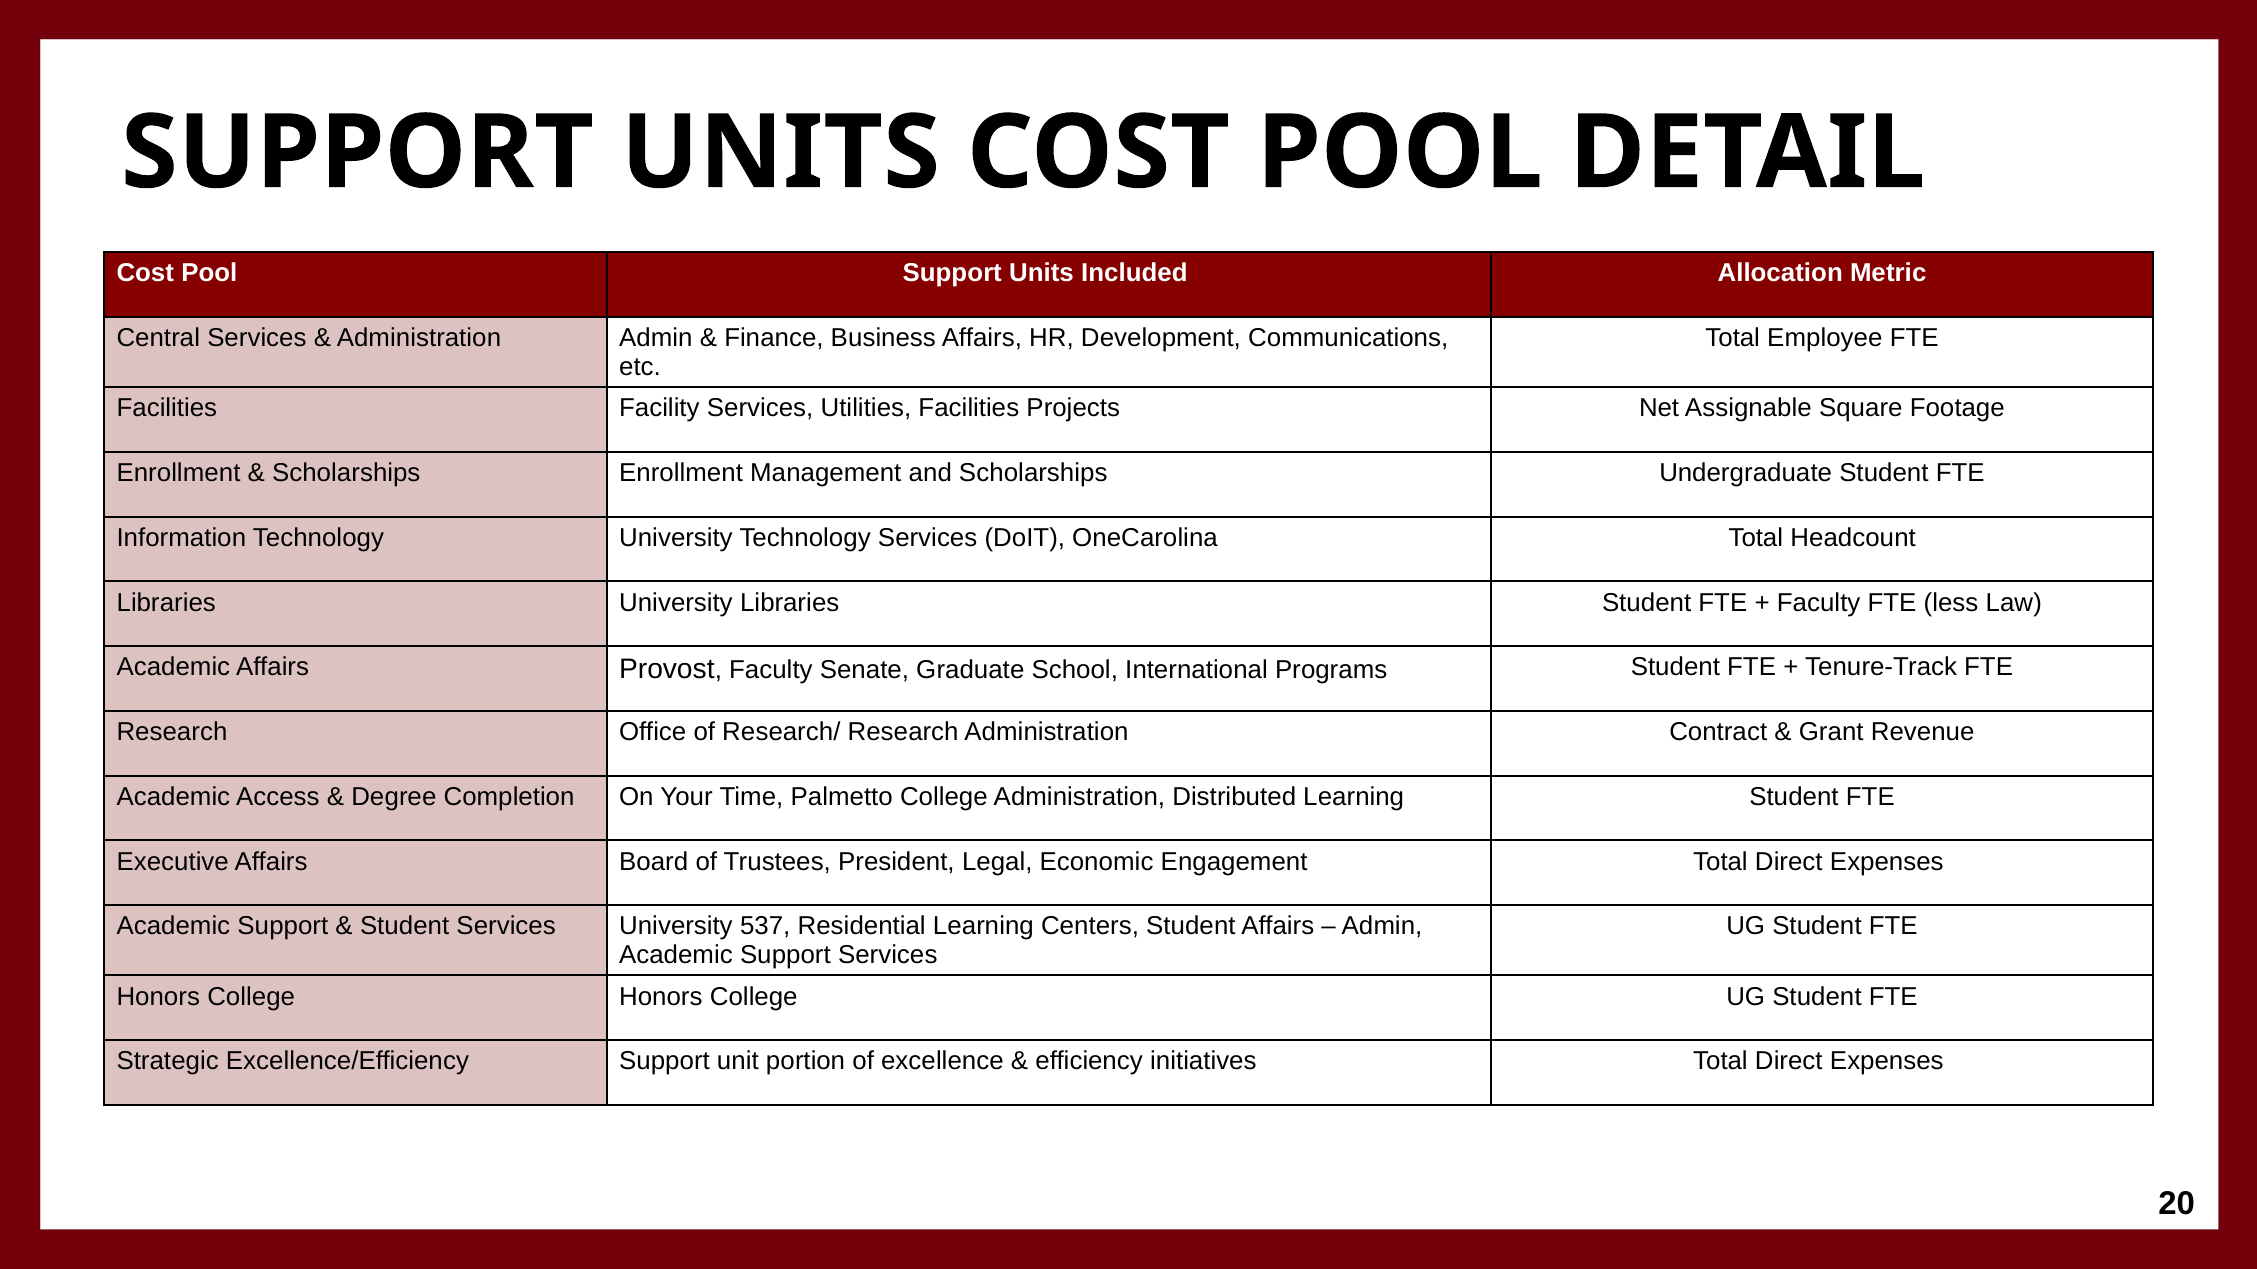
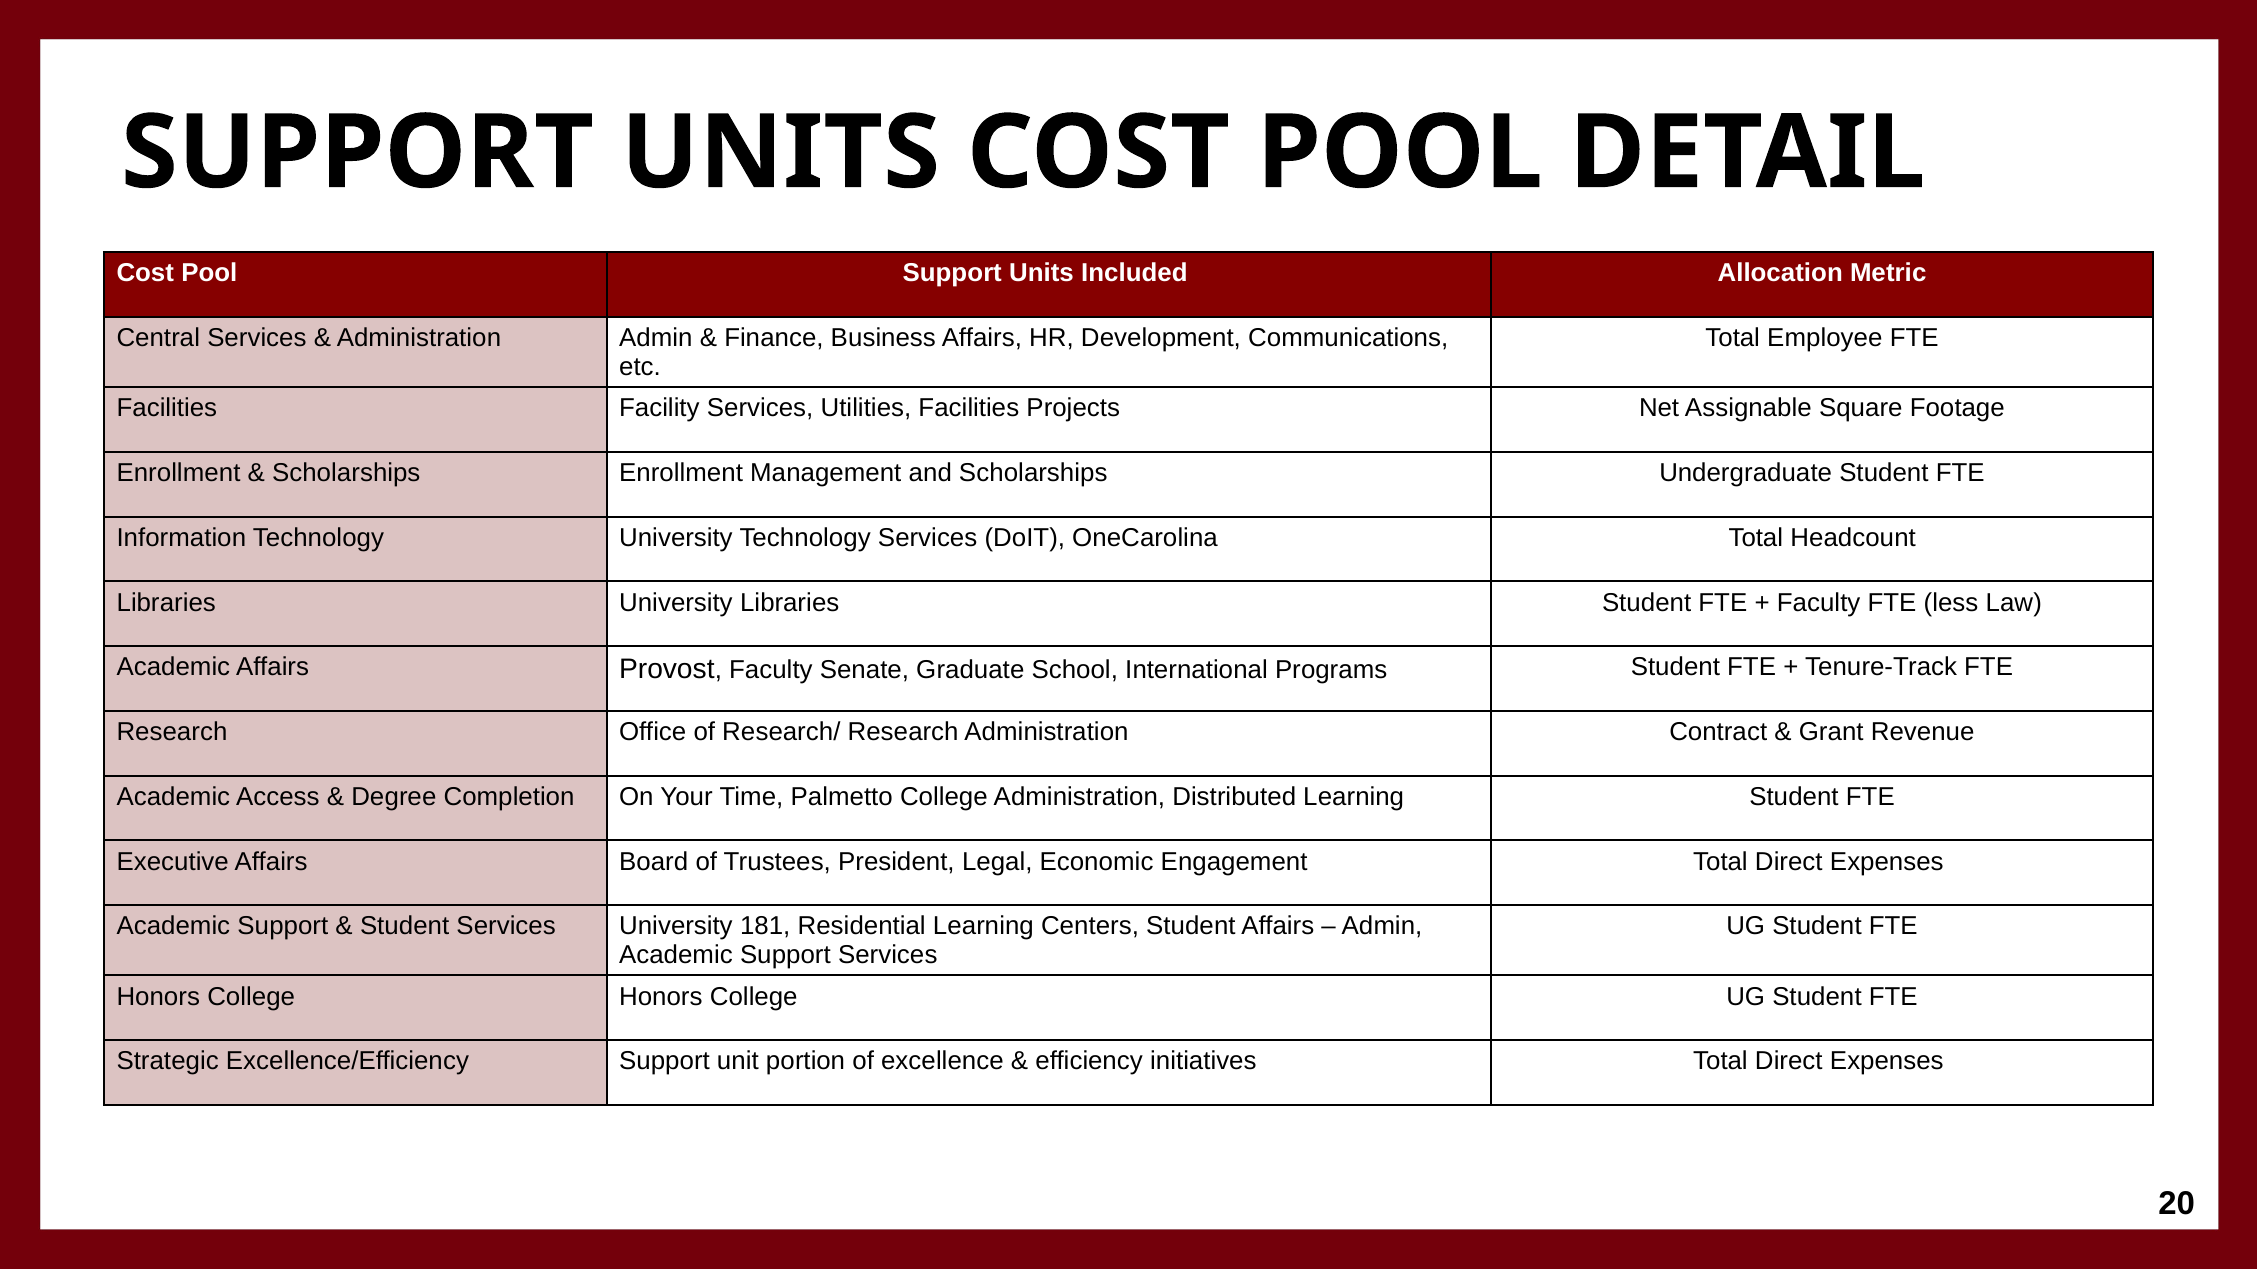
537: 537 -> 181 (765, 927)
